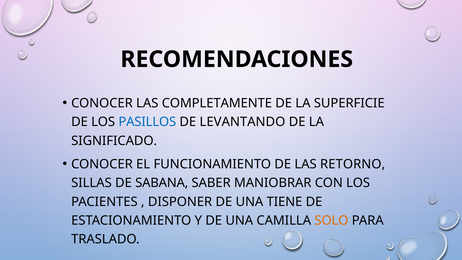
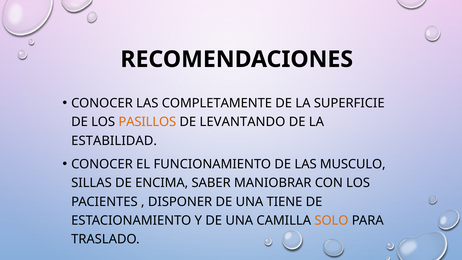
PASILLOS colour: blue -> orange (147, 122)
SIGNIFICADO: SIGNIFICADO -> ESTABILIDAD (114, 141)
RETORNO: RETORNO -> MUSCULO (353, 164)
SABANA: SABANA -> ENCIMA (162, 183)
